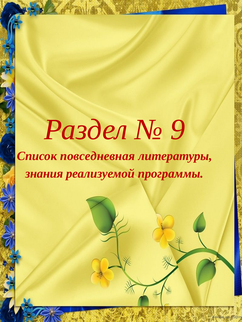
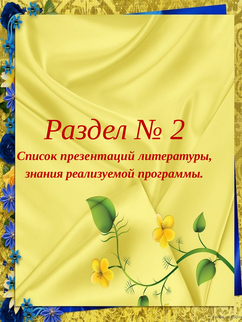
9: 9 -> 2 (178, 130)
повседневная: повседневная -> презентаций (98, 156)
